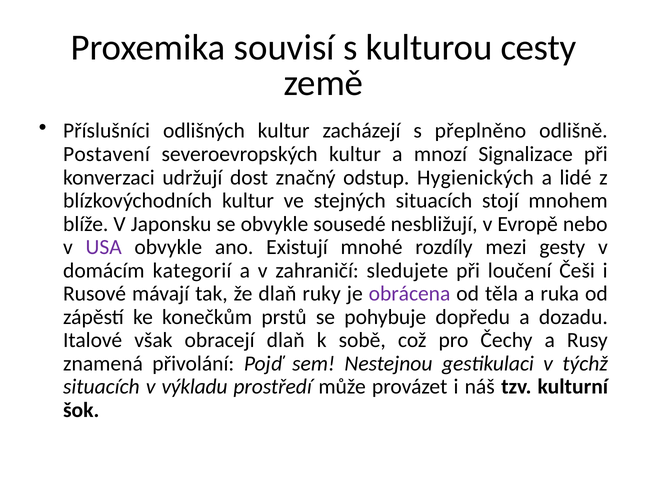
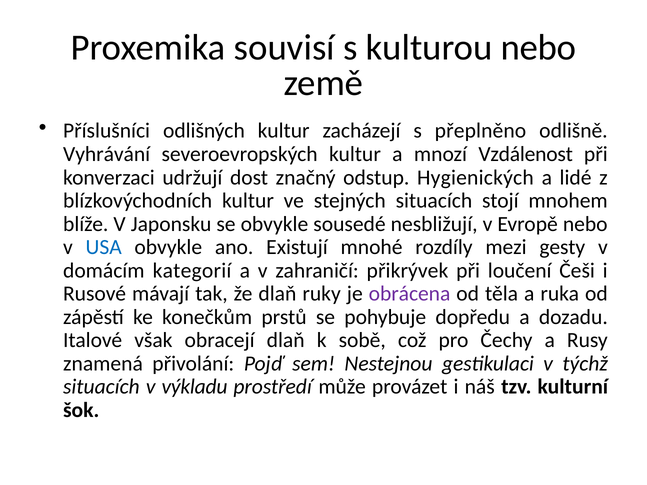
kulturou cesty: cesty -> nebo (539, 48)
Postavení: Postavení -> Vyhrávání (107, 154)
Signalizace: Signalizace -> Vzdálenost (526, 154)
USA colour: purple -> blue (104, 247)
sledujete: sledujete -> přikrývek (407, 271)
